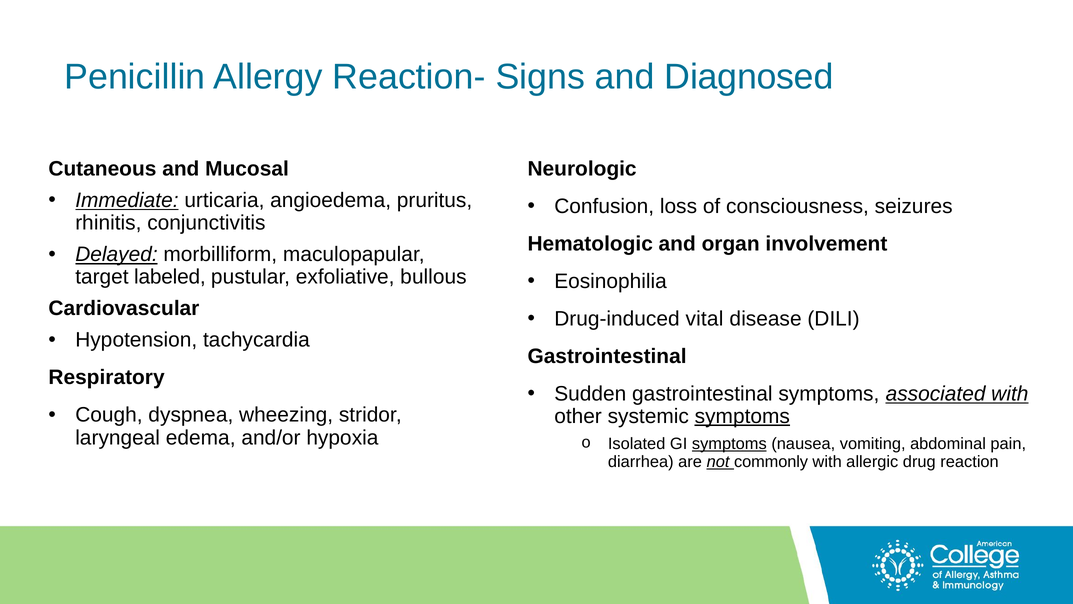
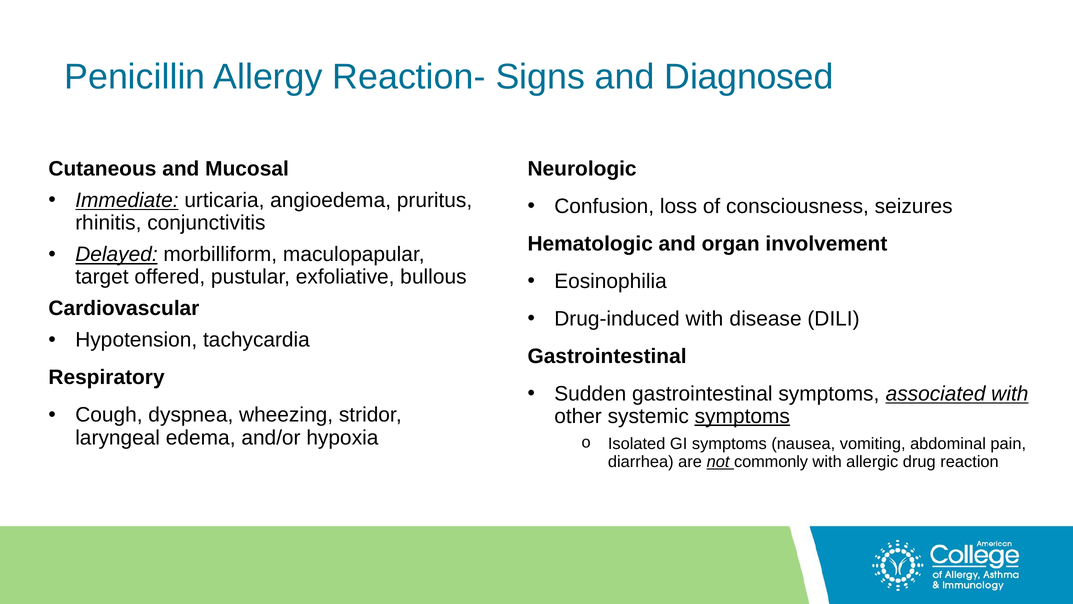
labeled: labeled -> offered (170, 277)
Drug-induced vital: vital -> with (704, 319)
symptoms underline: present -> none (729, 444)
